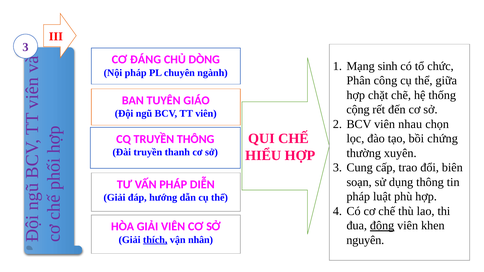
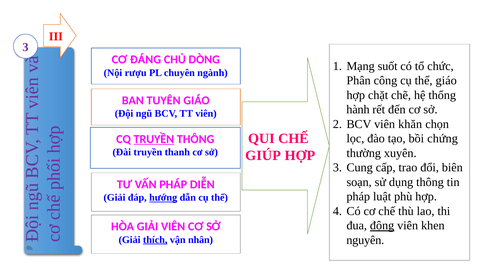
sinh: sinh -> suốt (388, 66)
Nội pháp: pháp -> rượu (136, 73)
thể giữa: giữa -> giáo (446, 81)
cộng: cộng -> hành (358, 110)
nhau: nhau -> khăn (410, 124)
TRUYỀN underline: none -> present (154, 139)
HIỂU: HIỂU -> GIÚP (263, 156)
hướng underline: none -> present (163, 198)
